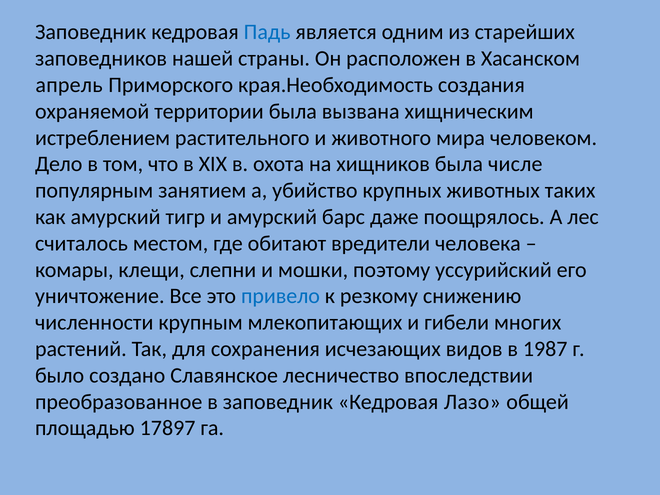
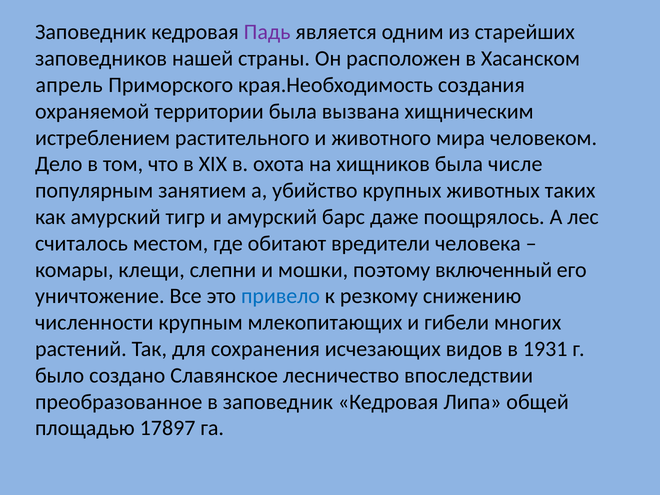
Падь colour: blue -> purple (267, 32)
уссурийский: уссурийский -> включенный (494, 270)
1987: 1987 -> 1931 (545, 349)
Лазо: Лазо -> Липа (472, 402)
